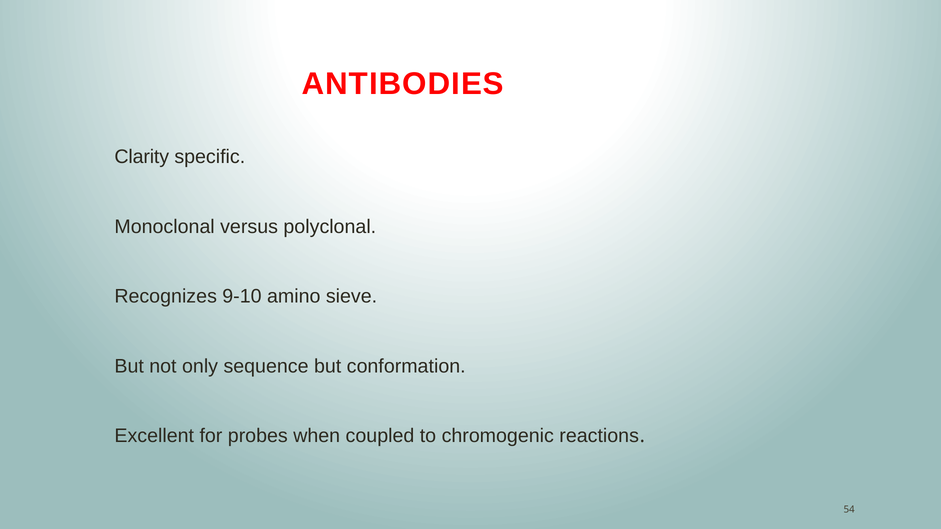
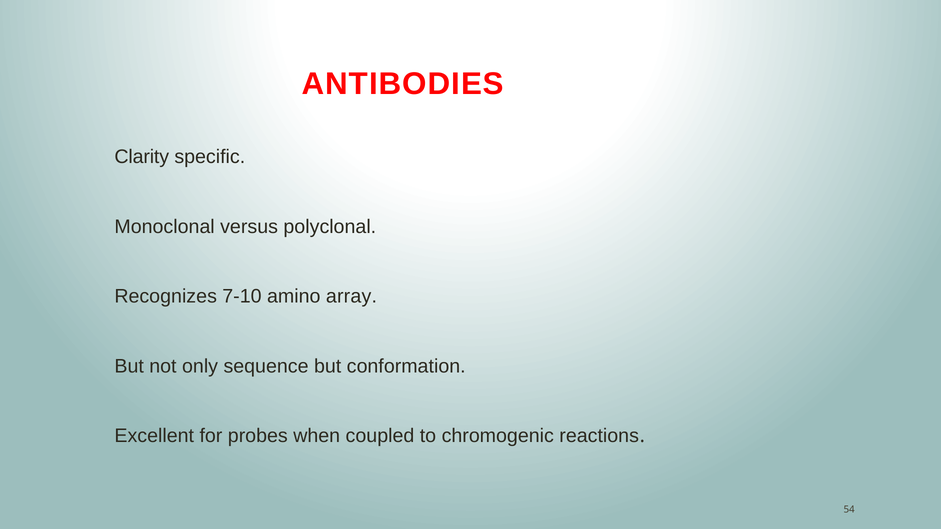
9-10: 9-10 -> 7-10 (242, 297)
sieve: sieve -> array (351, 297)
